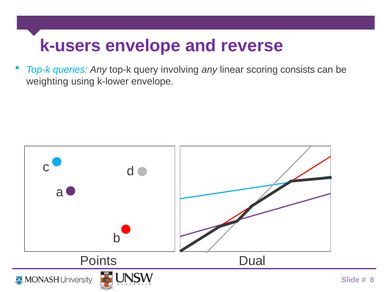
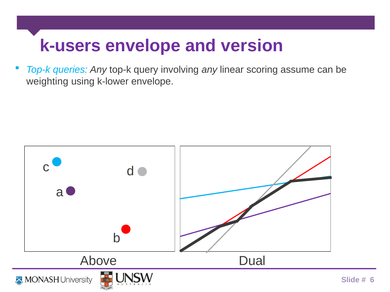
reverse: reverse -> version (252, 46)
consists: consists -> assume (298, 70)
Points: Points -> Above (99, 261)
